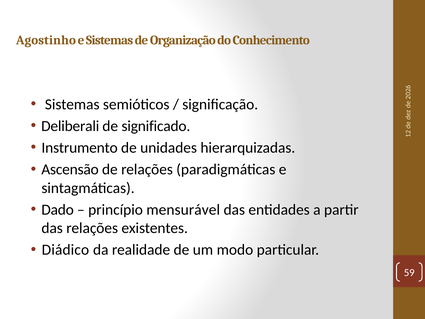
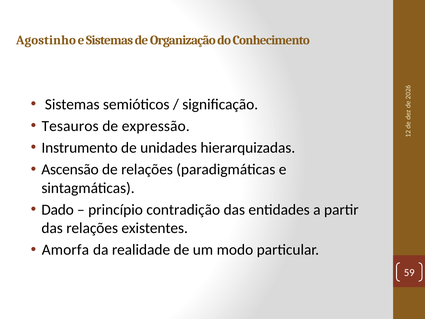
Deliberali: Deliberali -> Tesauros (70, 126)
significado: significado -> expressão (156, 126)
mensurável: mensurável -> contradição (183, 210)
Diádico: Diádico -> Amorfa (65, 250)
